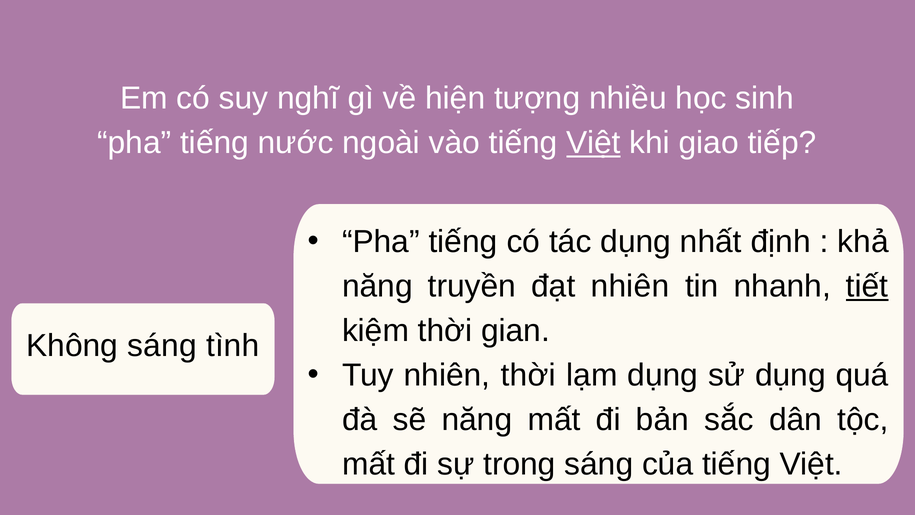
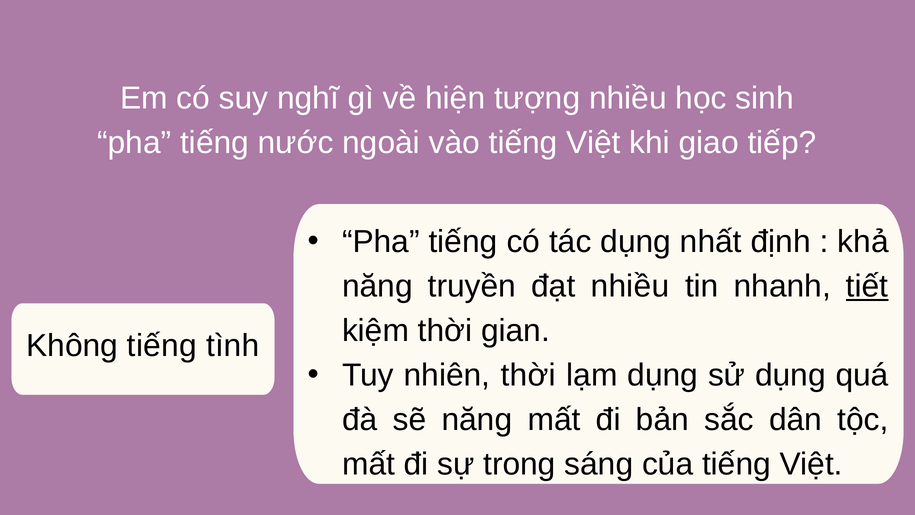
Việt underline: present -> none (594, 143)
đạt nhiên: nhiên -> nhiều (630, 286)
Không sáng: sáng -> tiếng (162, 345)
